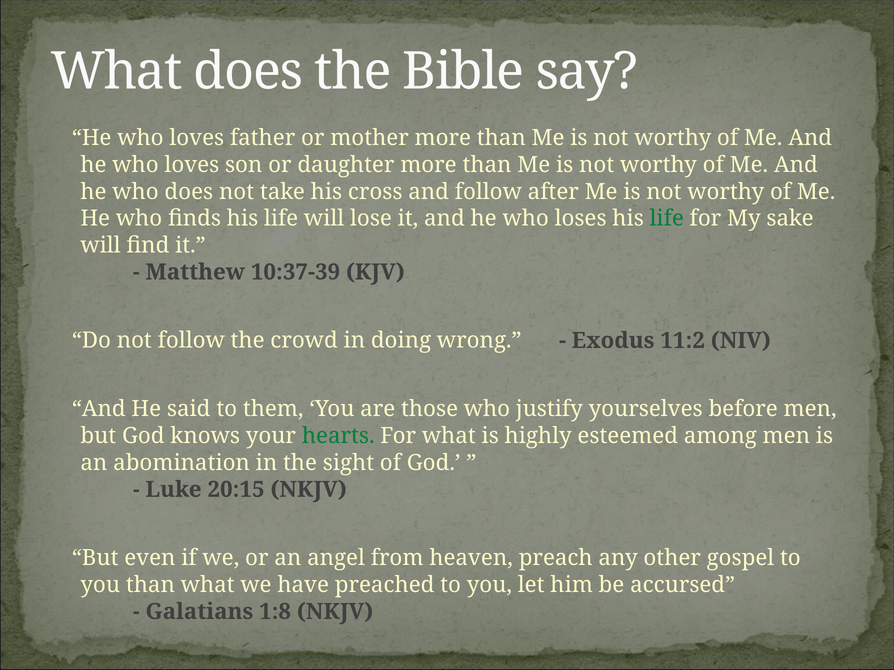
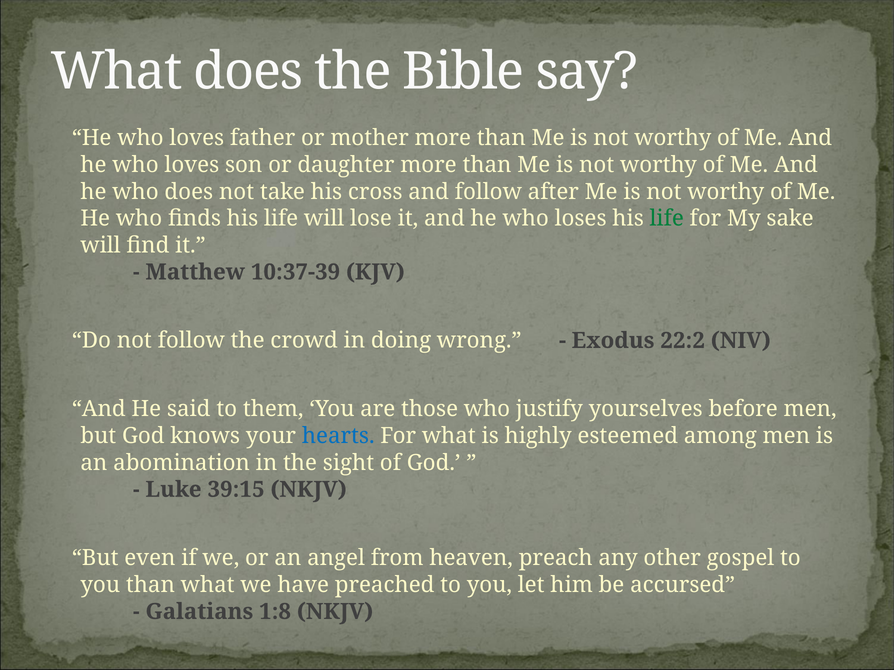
11:2: 11:2 -> 22:2 (683, 341)
hearts colour: green -> blue (338, 436)
20:15: 20:15 -> 39:15 (236, 490)
